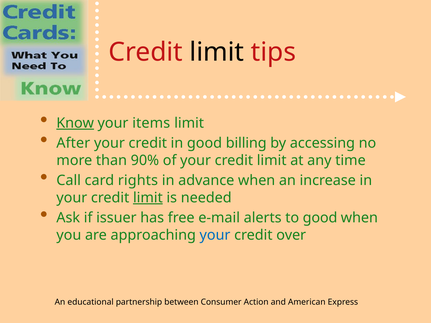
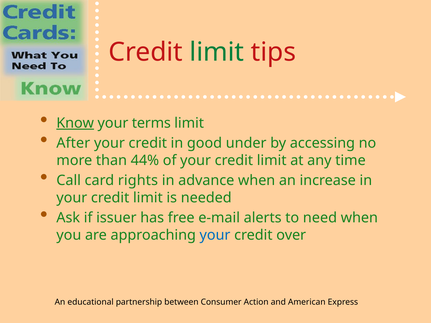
limit colour: black -> green (217, 52)
items: items -> terms (151, 123)
billing: billing -> under (246, 143)
90%: 90% -> 44% (145, 160)
limit underline: present -> none (148, 198)
to good: good -> need (320, 218)
